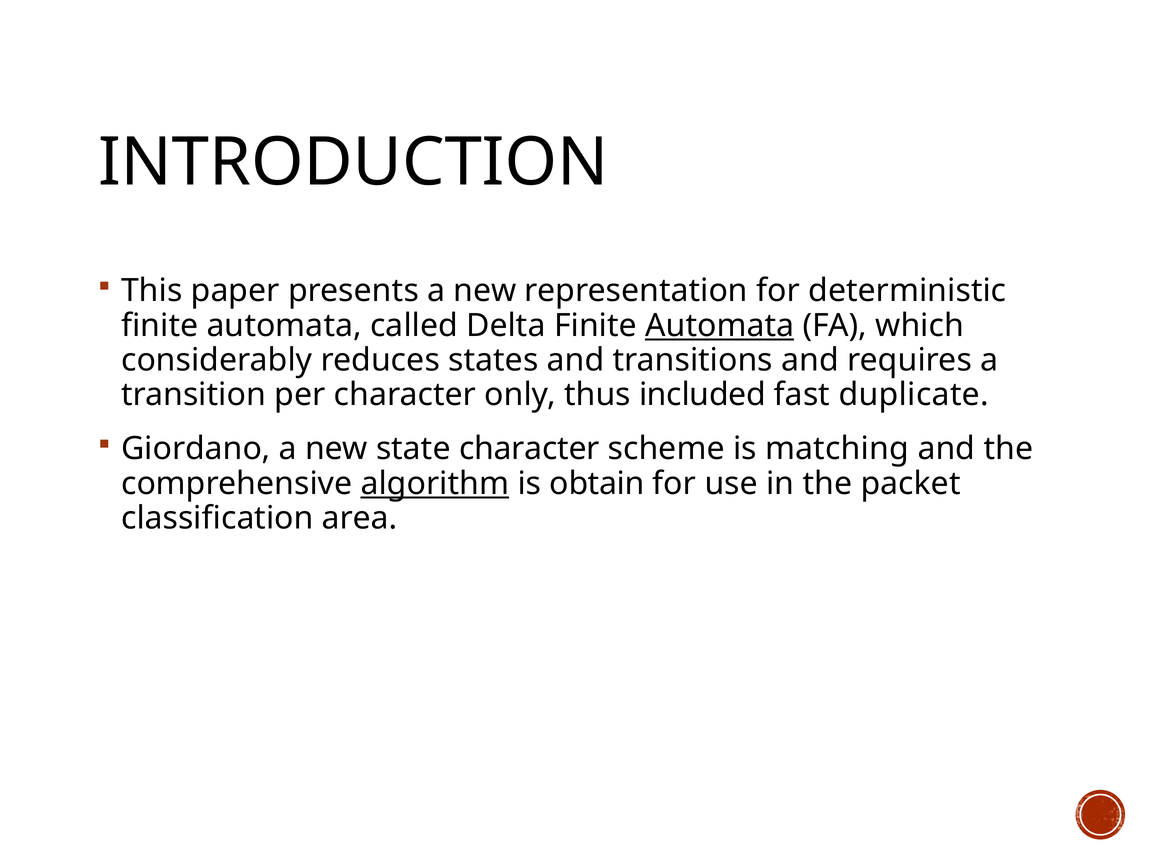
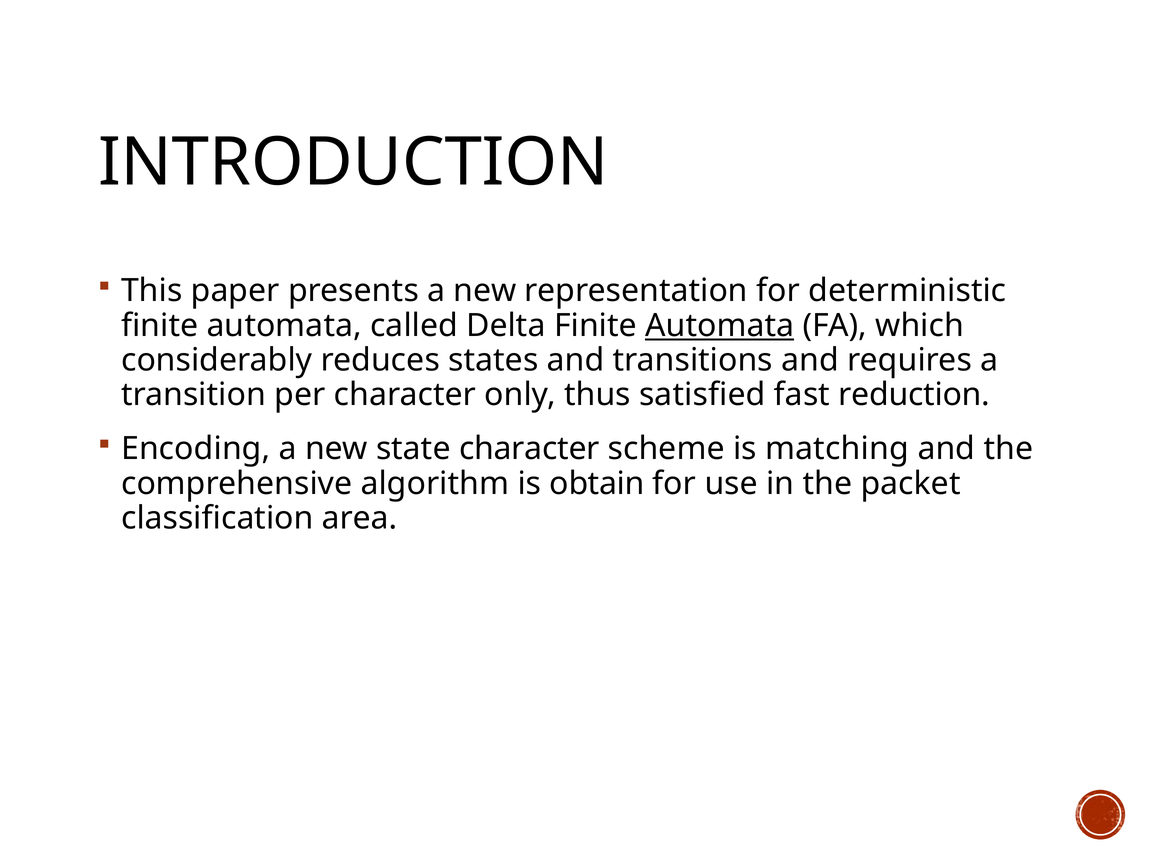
included: included -> satisfied (702, 395)
duplicate: duplicate -> reduction (914, 395)
Giordano: Giordano -> Encoding (196, 449)
algorithm underline: present -> none (435, 483)
